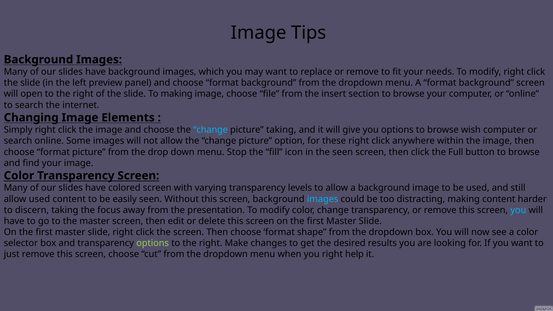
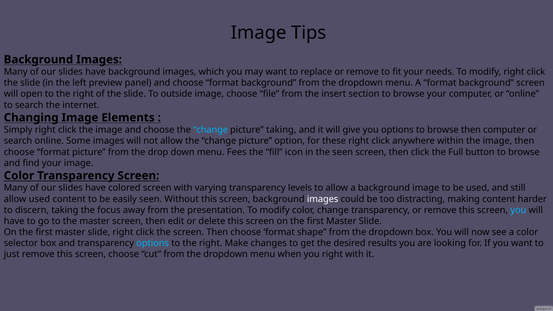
To making: making -> outside (177, 94)
browse wish: wish -> then (471, 130)
Stop: Stop -> Fees (237, 152)
images colour: light blue -> white (323, 199)
options colour: light green -> light blue (153, 243)
right help: help -> with (354, 254)
